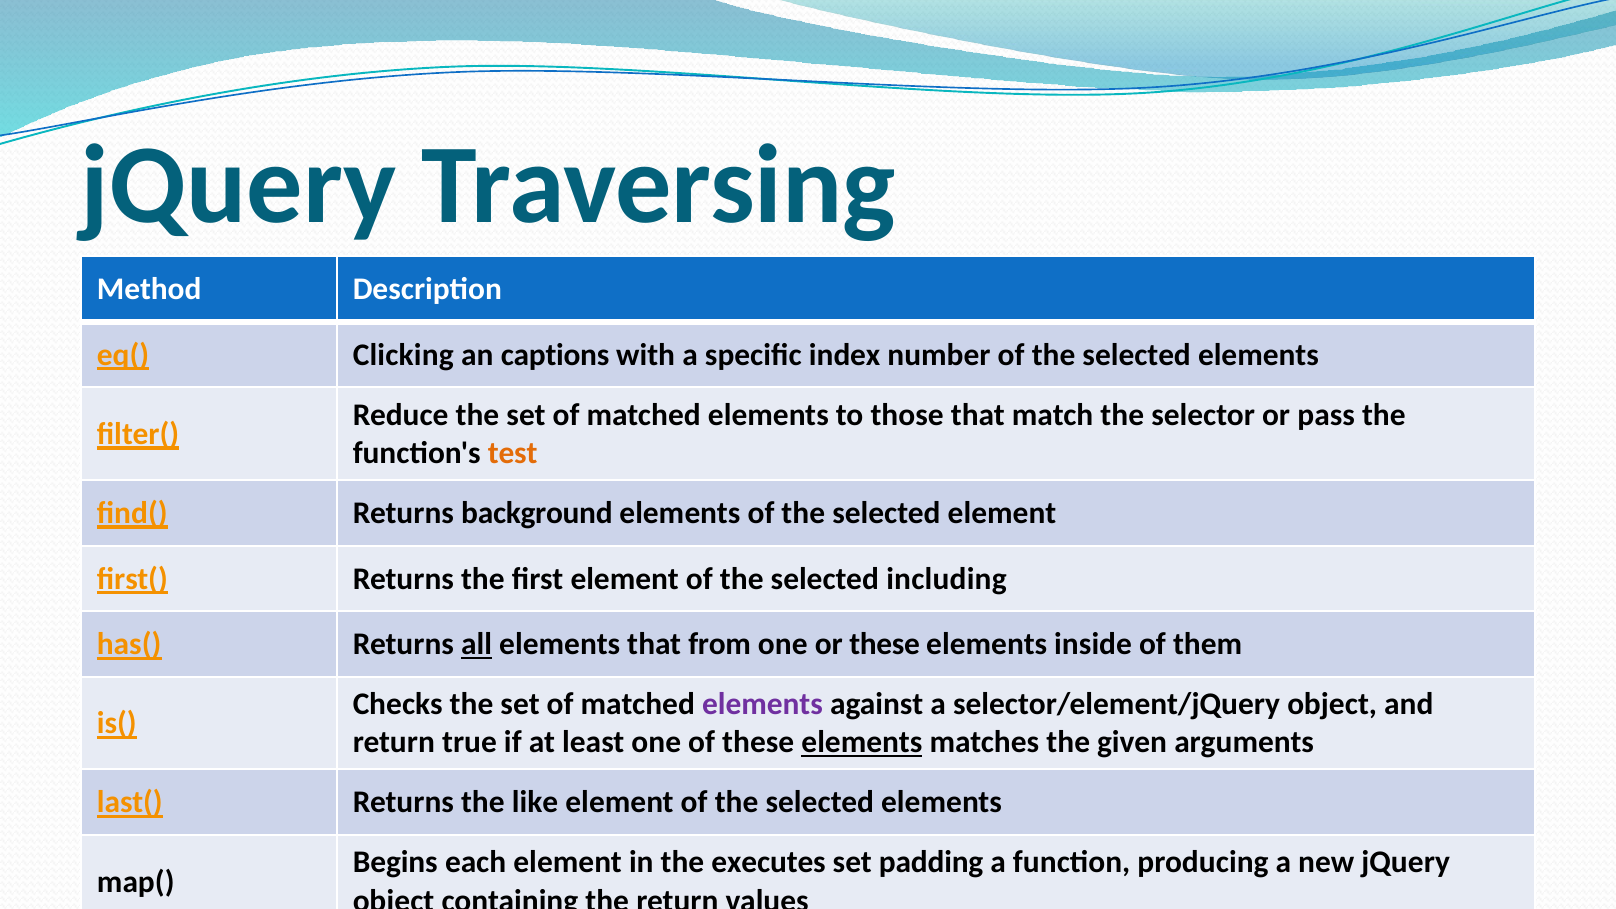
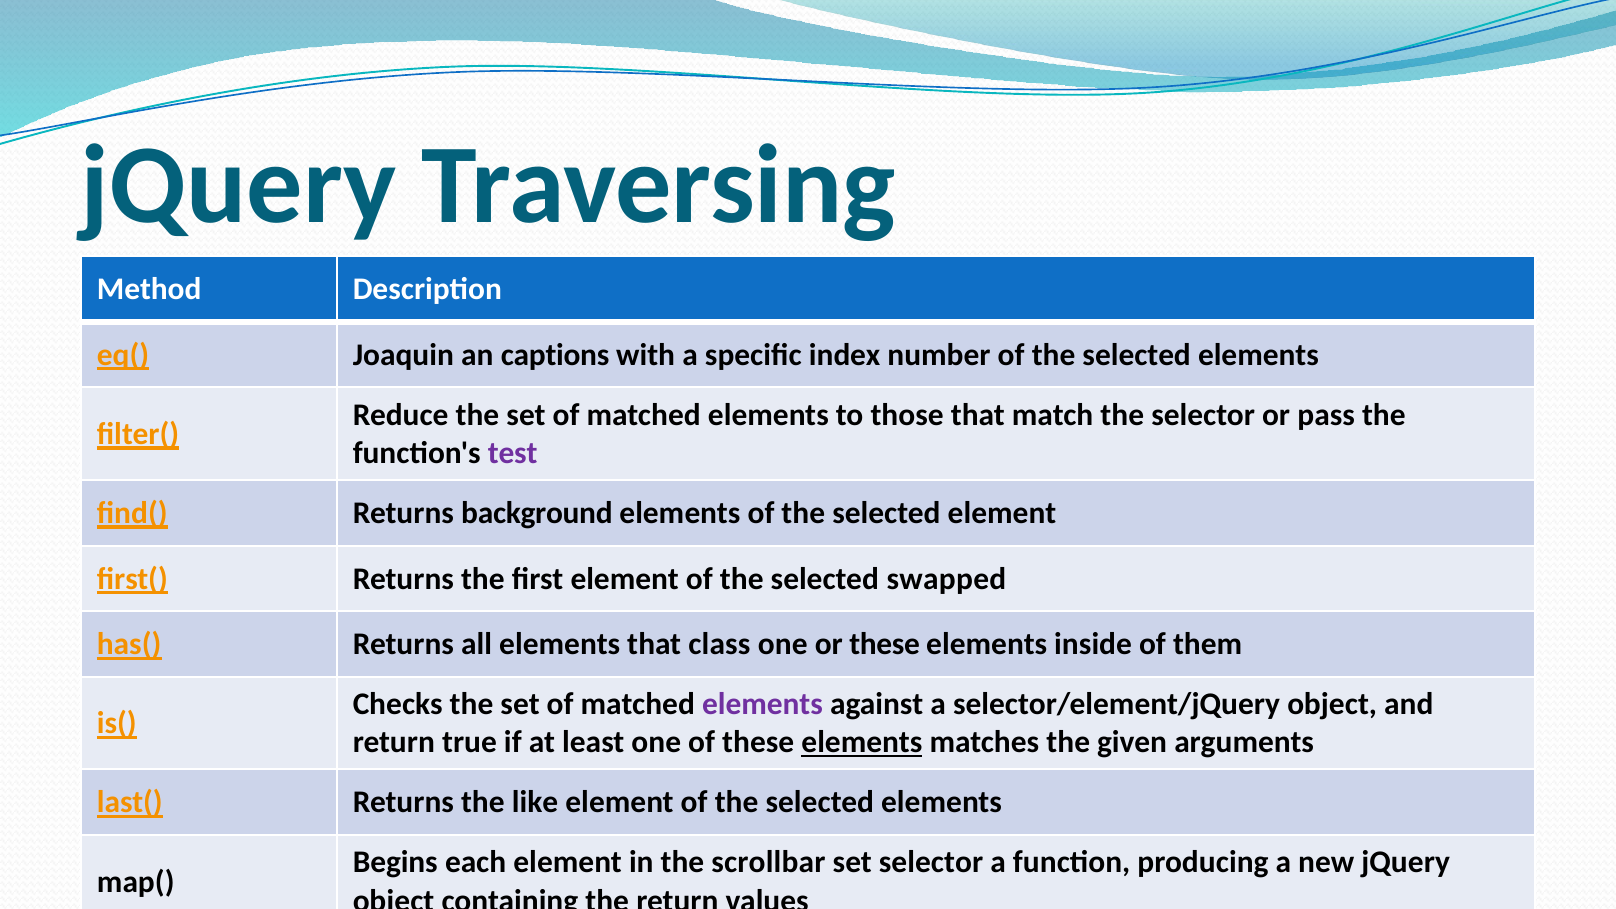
Clicking: Clicking -> Joaquin (403, 355)
test colour: orange -> purple (513, 453)
including: including -> swapped (946, 579)
all underline: present -> none (477, 644)
from: from -> class (719, 644)
executes: executes -> scrollbar (768, 863)
set padding: padding -> selector (931, 863)
